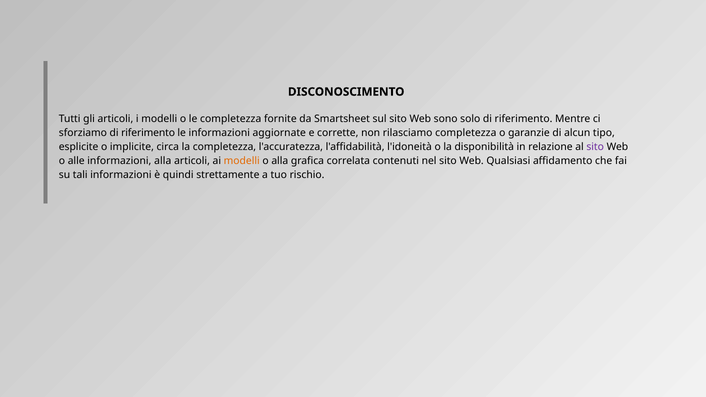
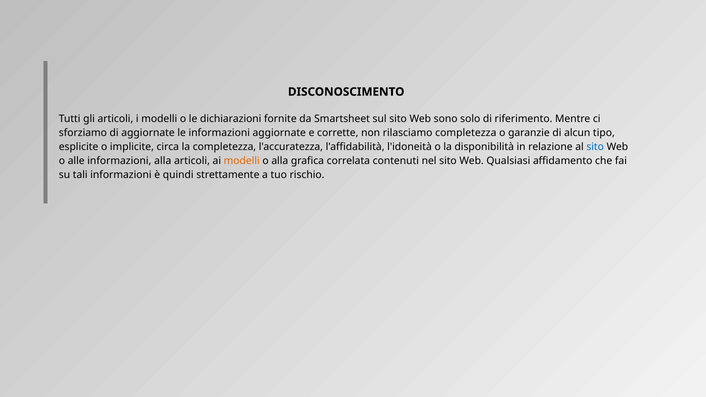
le completezza: completezza -> dichiarazioni (231, 119)
sforziamo di riferimento: riferimento -> aggiornate (148, 133)
sito colour: purple -> blue (595, 147)
